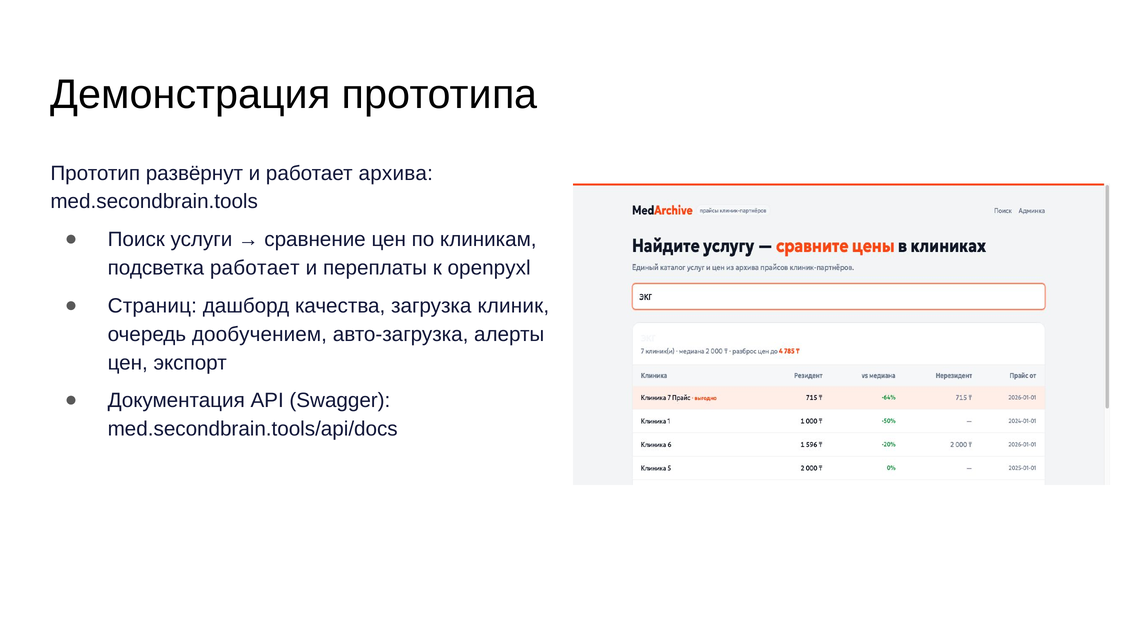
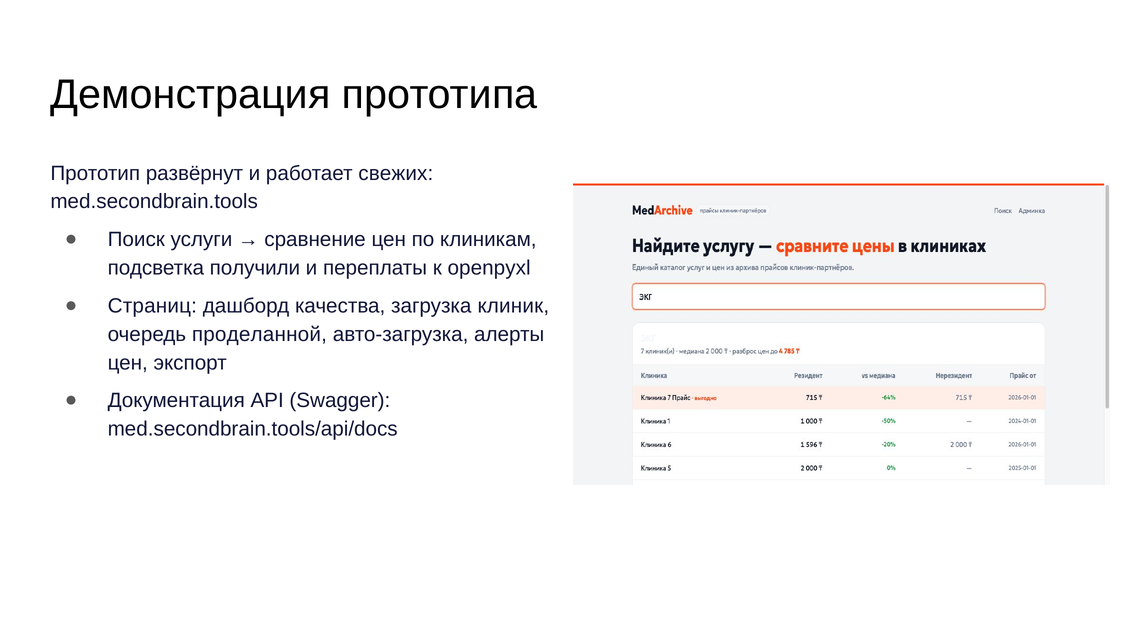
архива: архива -> свежих (396, 173)
подсветка работает: работает -> получили (255, 268)
дообучением: дообучением -> проделанной (259, 334)
